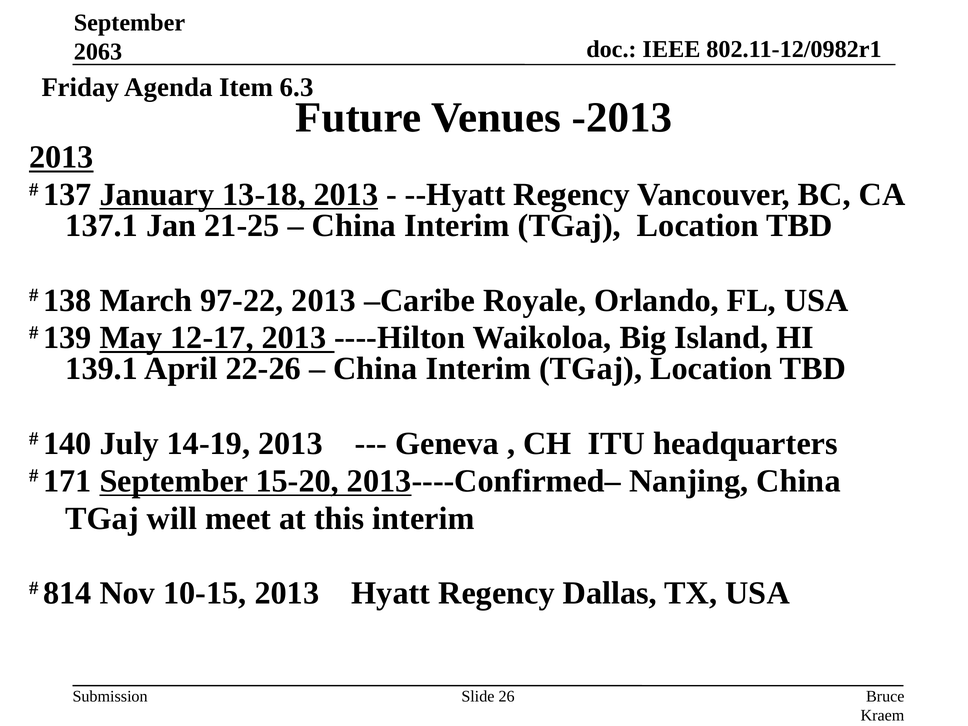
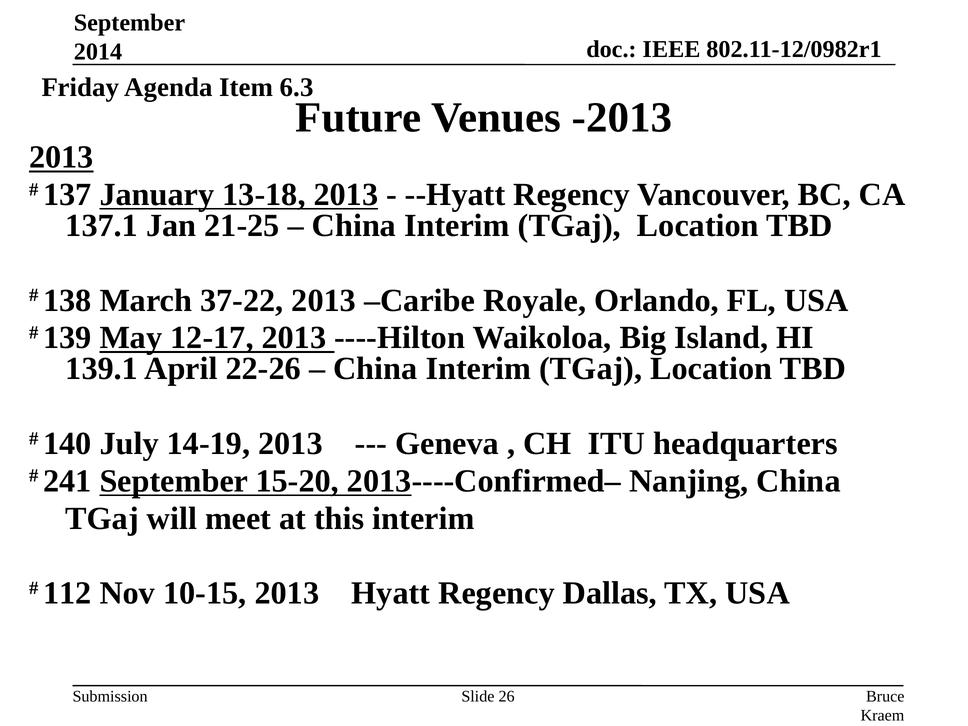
2063: 2063 -> 2014 (98, 52)
97-22: 97-22 -> 37-22 (242, 300)
171: 171 -> 241 (67, 481)
814: 814 -> 112 (67, 593)
